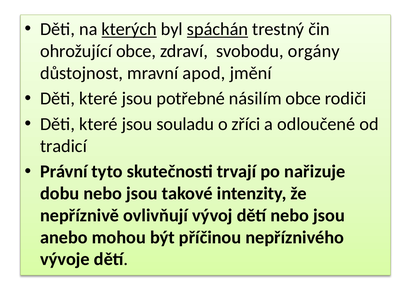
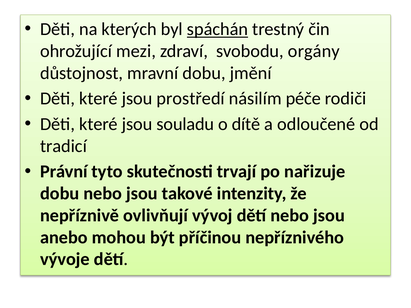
kterých underline: present -> none (129, 29)
ohrožující obce: obce -> mezi (136, 51)
mravní apod: apod -> dobu (204, 73)
potřebné: potřebné -> prostředí (191, 99)
násilím obce: obce -> péče (303, 99)
zříci: zříci -> dítě (246, 124)
